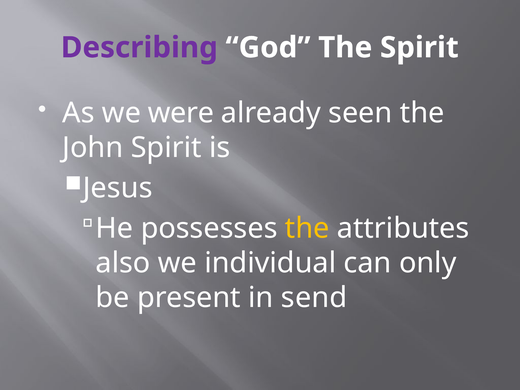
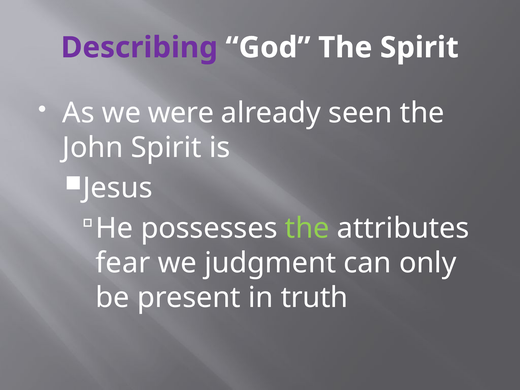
the colour: yellow -> light green (307, 228)
also: also -> fear (123, 263)
individual: individual -> judgment (270, 263)
send: send -> truth (314, 298)
